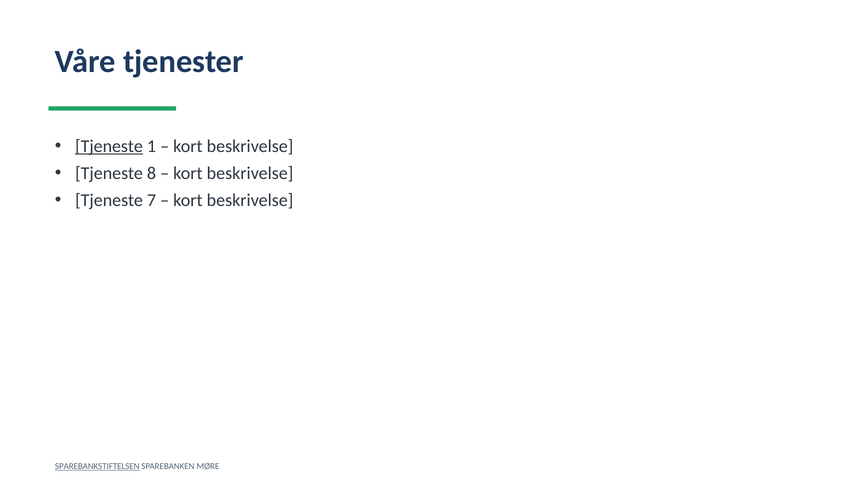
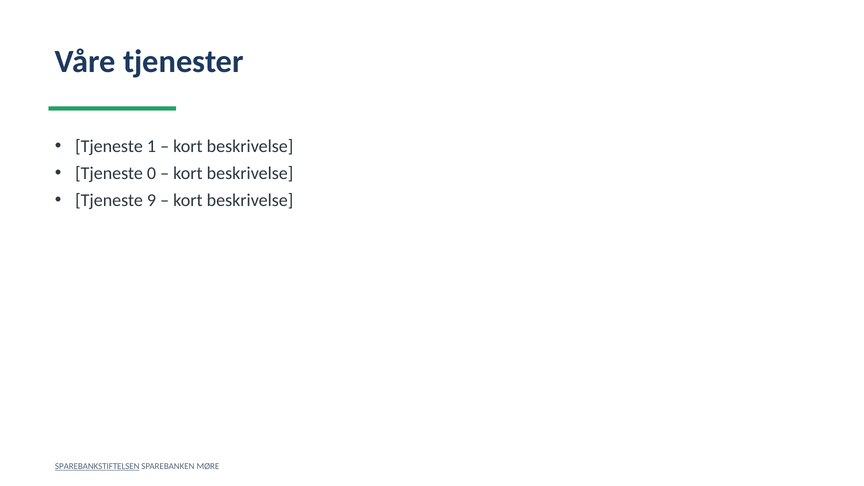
Tjeneste underline: present -> none (109, 146)
8: 8 -> 0 (151, 173)
7: 7 -> 9 (151, 200)
